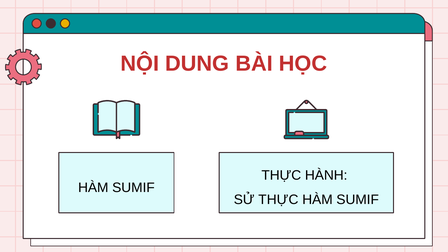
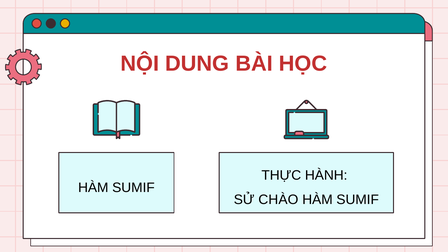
SỬ THỰC: THỰC -> CHÀO (278, 200)
